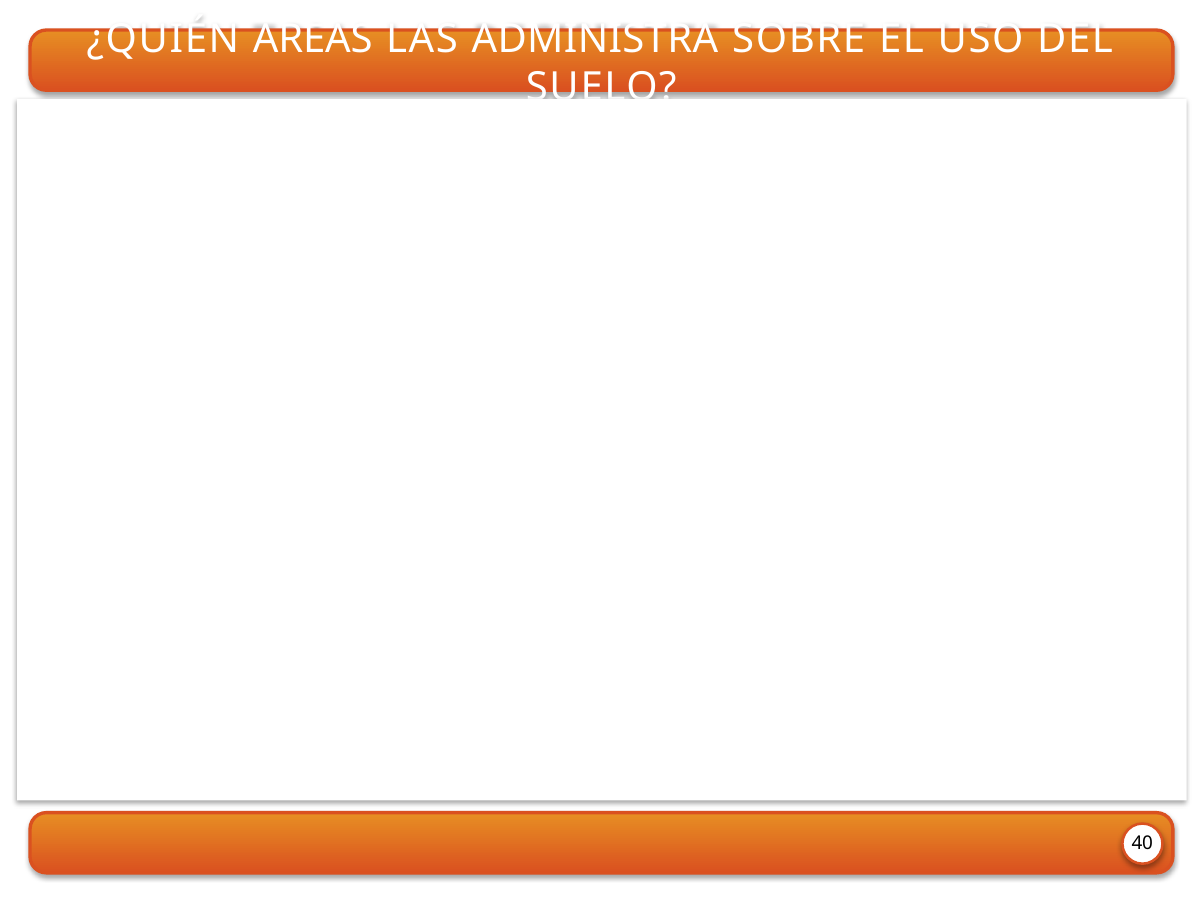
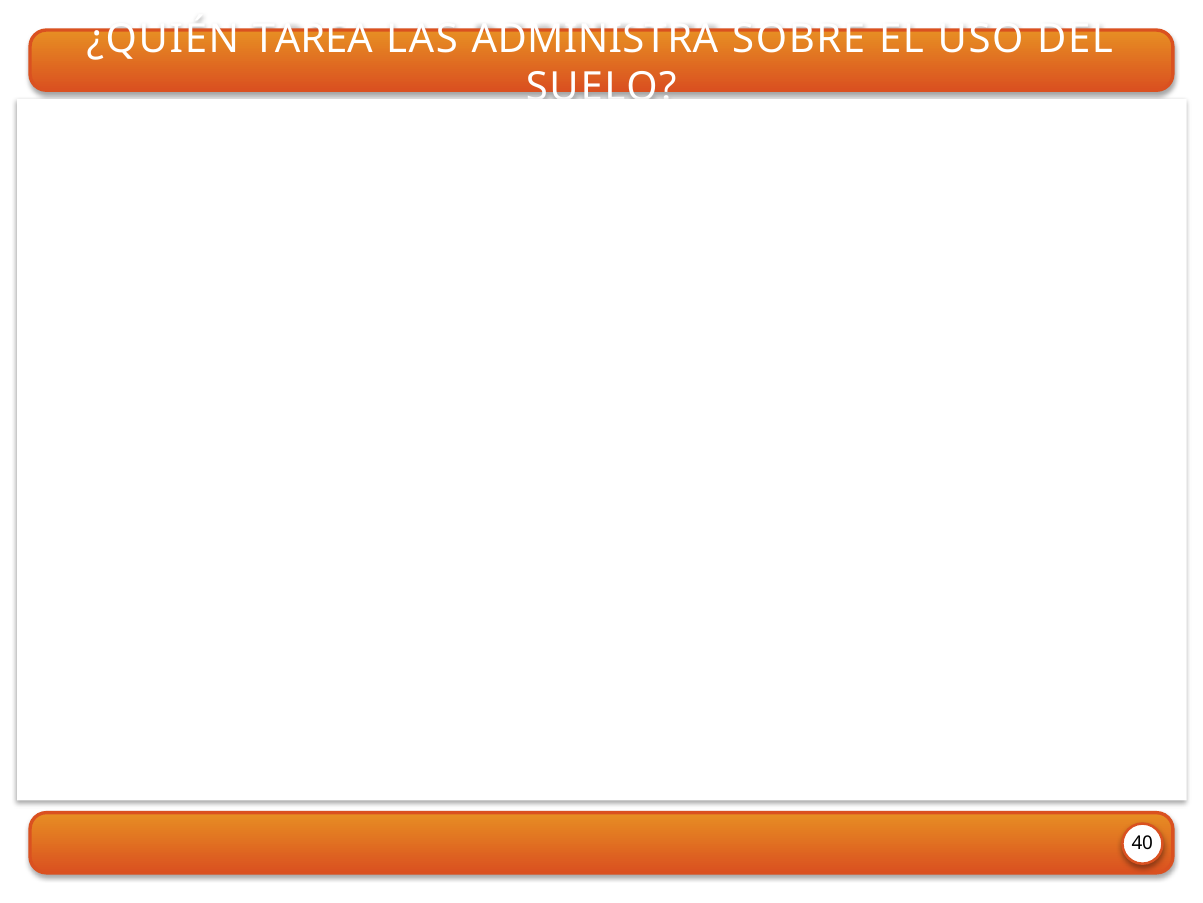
ÁREAS: ÁREAS -> TAREA (313, 39)
